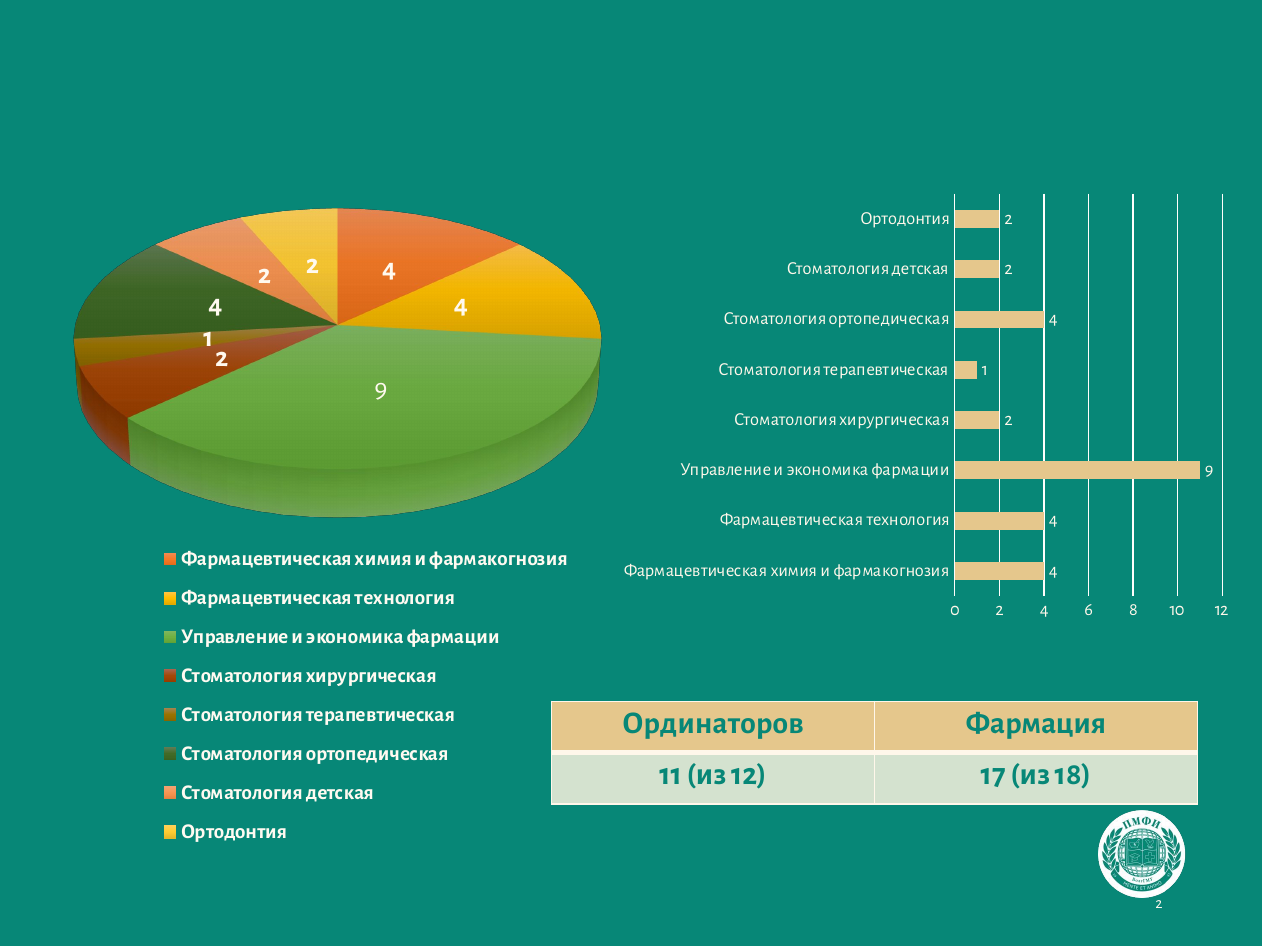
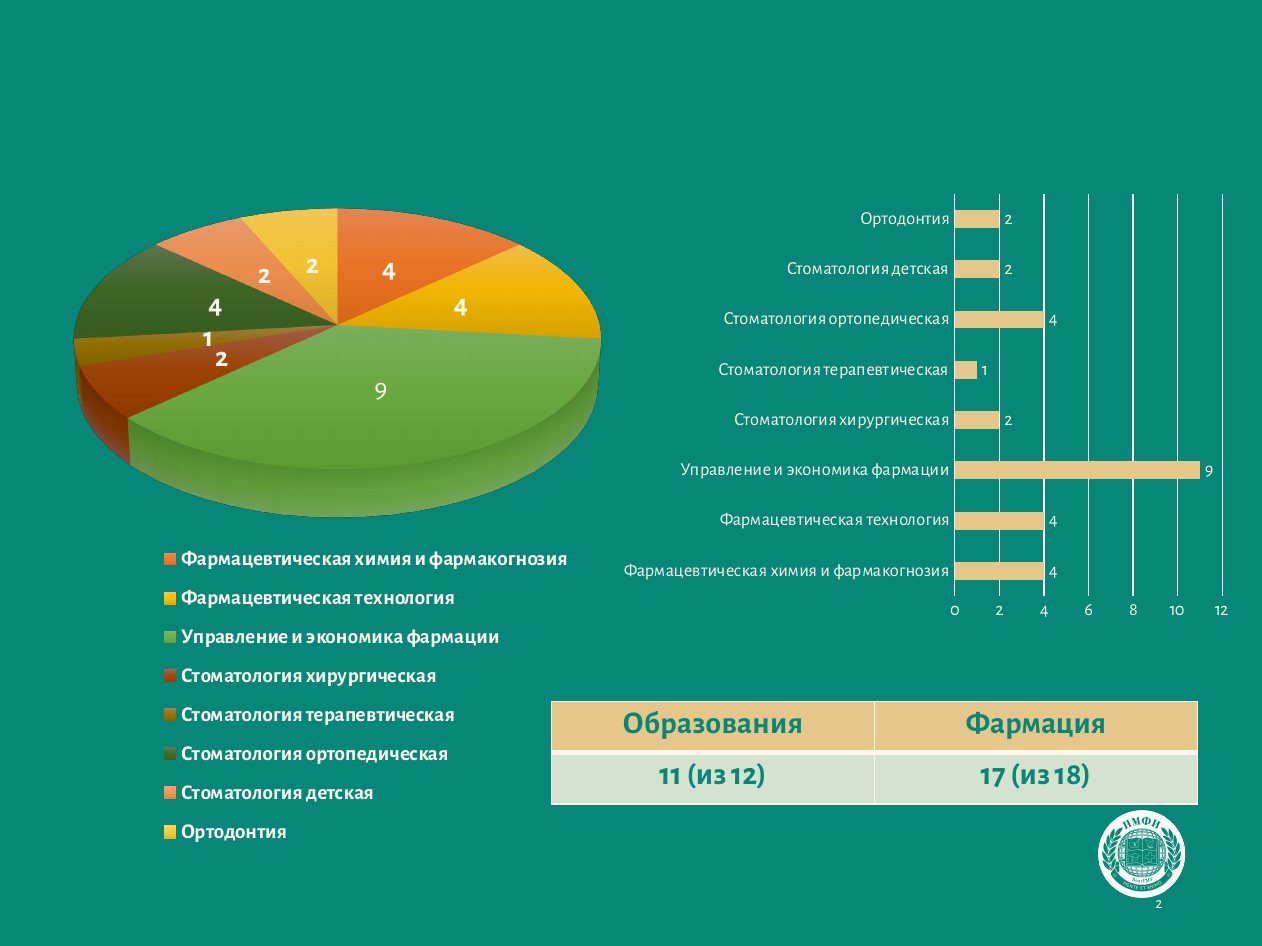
Ординаторов: Ординаторов -> Образования (713, 723)
